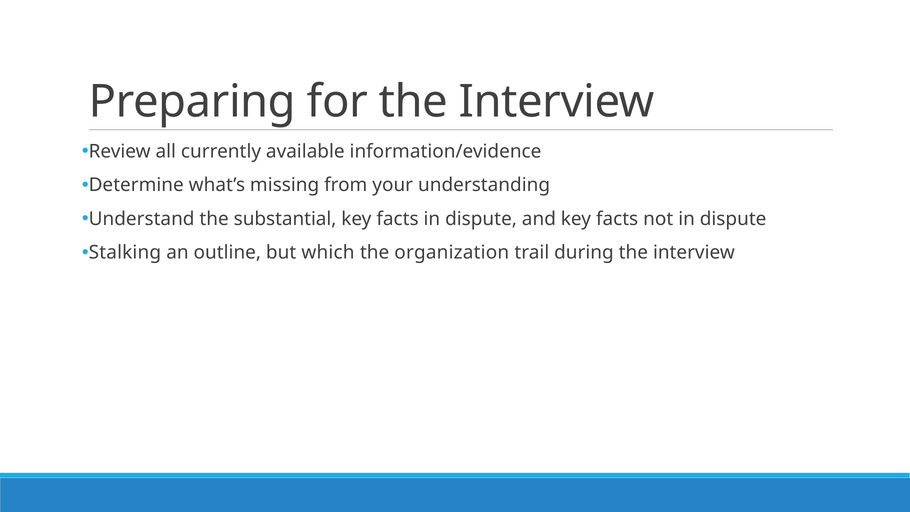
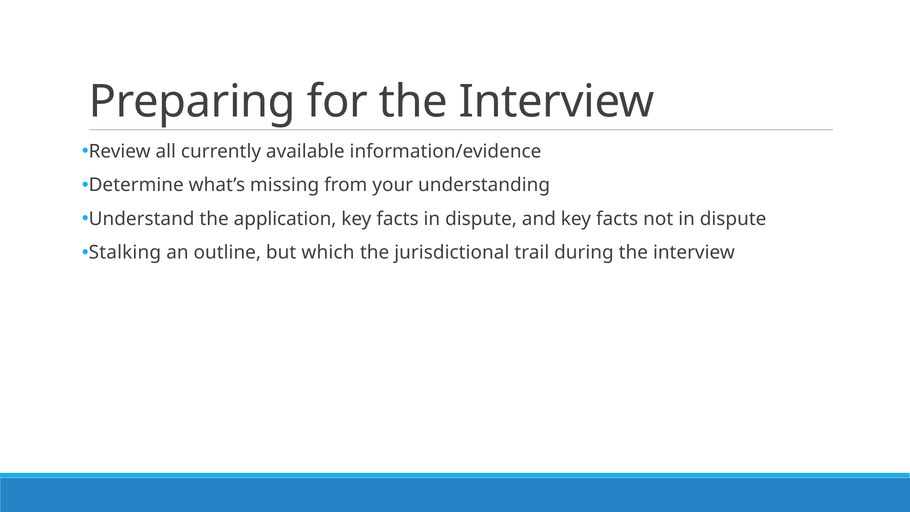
substantial: substantial -> application (285, 219)
organization: organization -> jurisdictional (452, 253)
